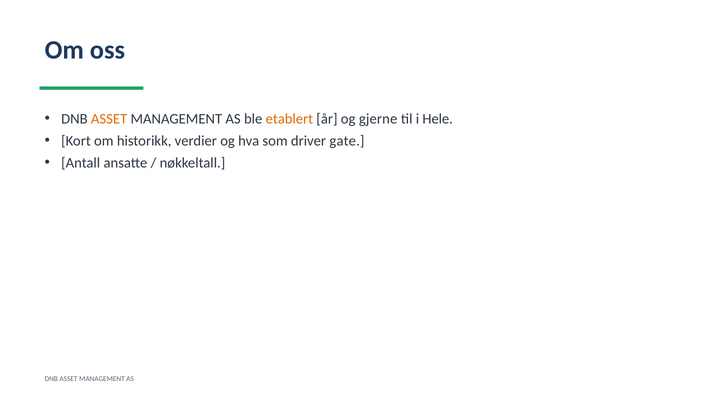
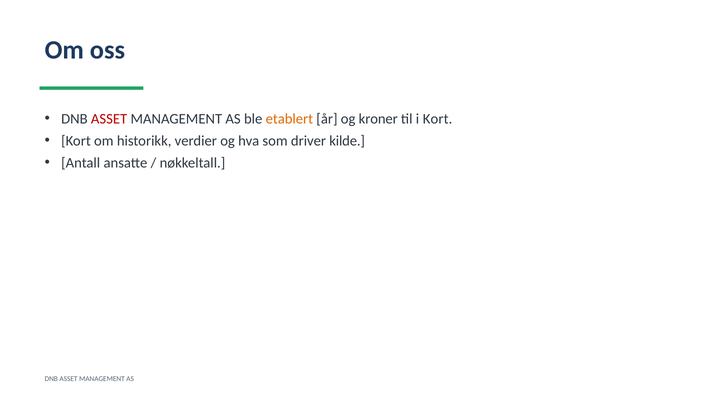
ASSET colour: orange -> red (109, 119)
gjerne: gjerne -> kroner (378, 119)
i Hele: Hele -> Kort (438, 119)
gate: gate -> kilde (347, 141)
